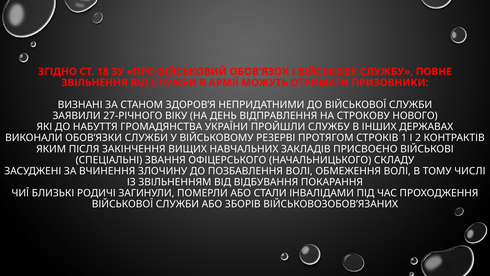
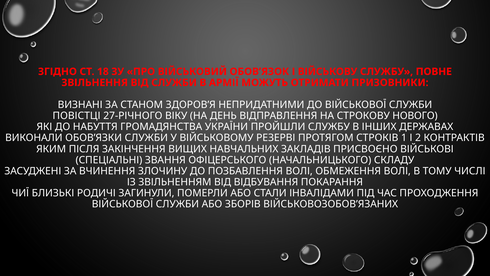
ЗАЯВИЛИ: ЗАЯВИЛИ -> ПОВІСТЦІ (77, 116)
